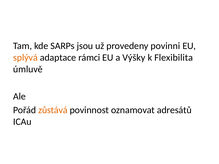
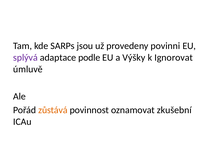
splývá colour: orange -> purple (25, 58)
rámci: rámci -> podle (89, 58)
Flexibilita: Flexibilita -> Ignorovat (174, 58)
adresátů: adresátů -> zkušební (174, 110)
